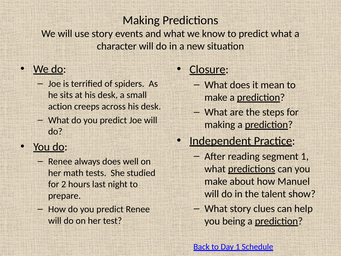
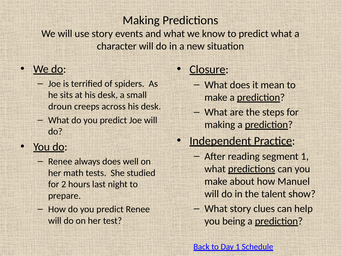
action: action -> droun (60, 106)
